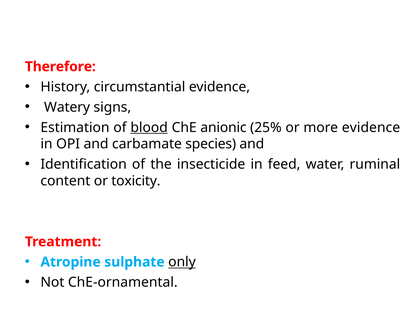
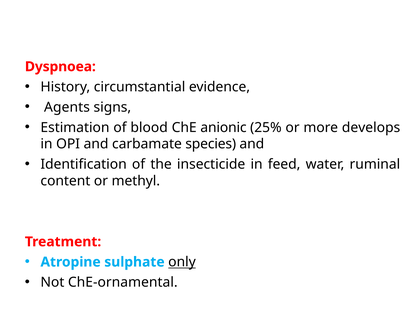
Therefore: Therefore -> Dyspnoea (60, 67)
Watery: Watery -> Agents (67, 107)
blood underline: present -> none (149, 128)
more evidence: evidence -> develops (371, 128)
toxicity: toxicity -> methyl (136, 181)
